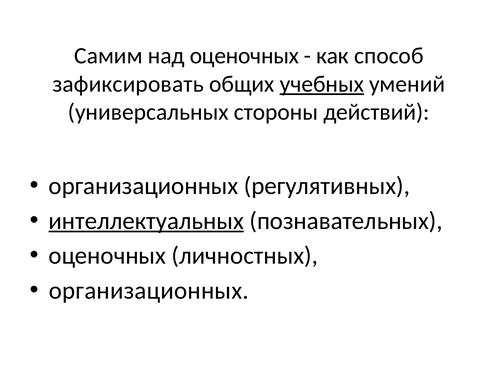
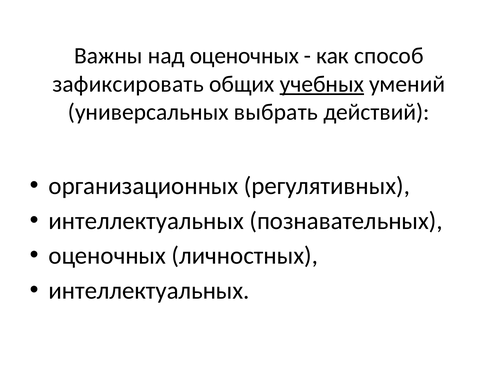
Самим: Самим -> Важны (108, 56)
стороны: стороны -> выбрать (276, 112)
интеллектуальных underline: present -> none (146, 221)
организационных: организационных -> интеллектуальных (149, 291)
